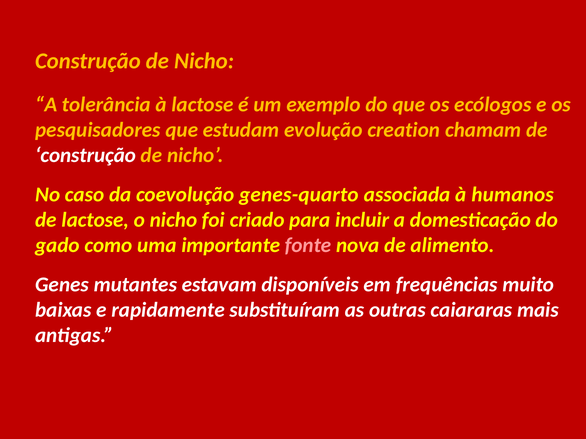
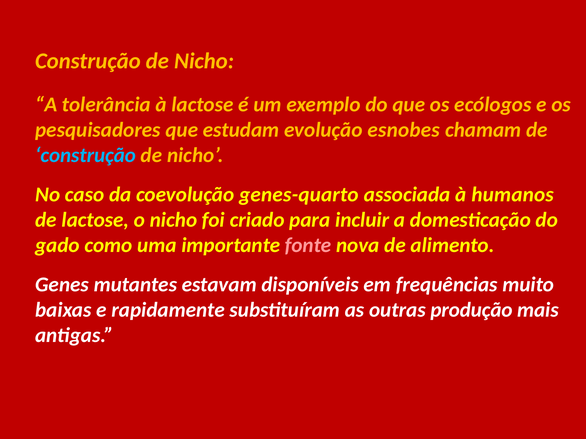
creation: creation -> esnobes (404, 130)
construção colour: white -> light blue (86, 156)
caiararas: caiararas -> produção (471, 310)
